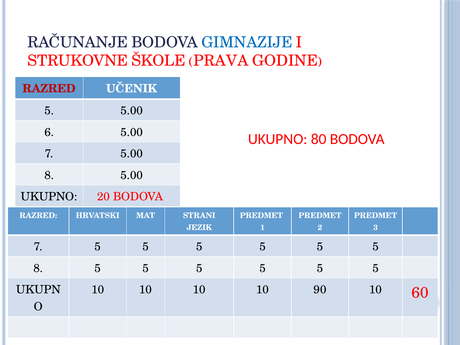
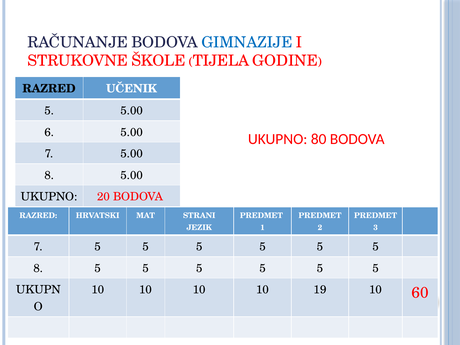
PRAVA: PRAVA -> TIJELA (221, 61)
RAZRED colour: red -> black (49, 89)
90: 90 -> 19 (320, 290)
